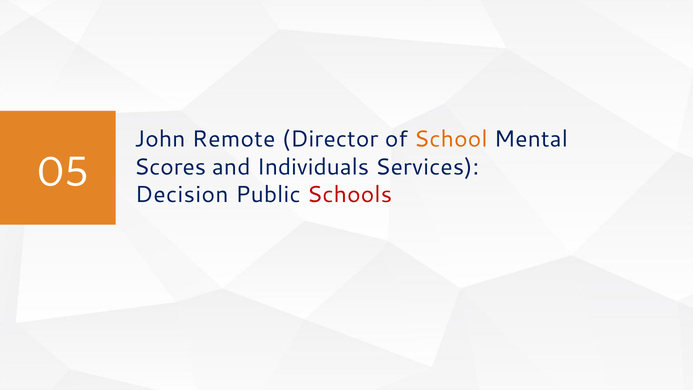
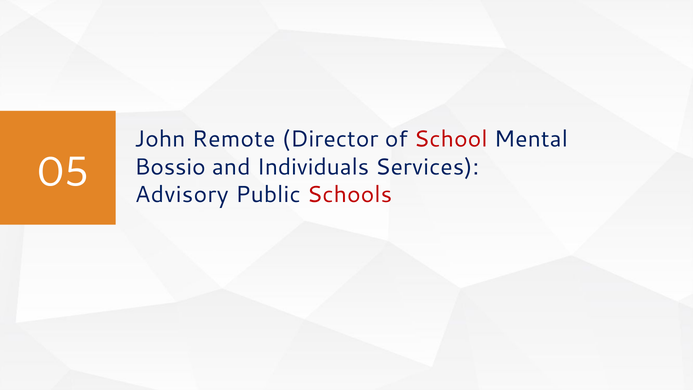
School colour: orange -> red (451, 139)
Scores: Scores -> Bossio (170, 167)
Decision: Decision -> Advisory (182, 195)
